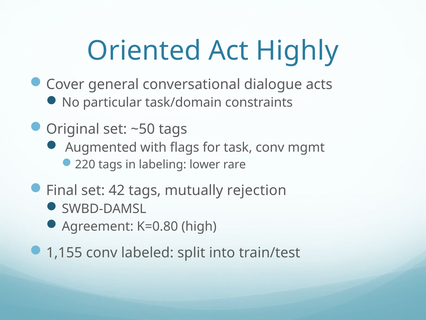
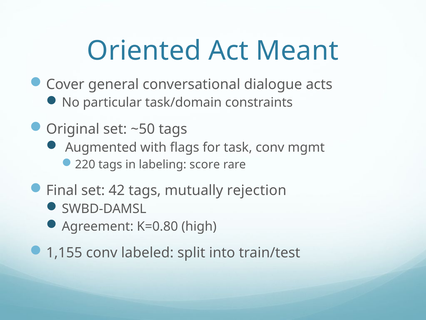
Highly: Highly -> Meant (297, 51)
lower: lower -> score (205, 164)
